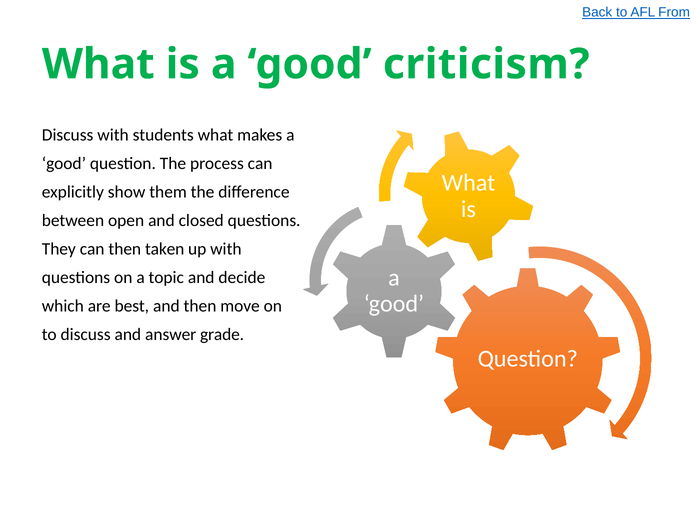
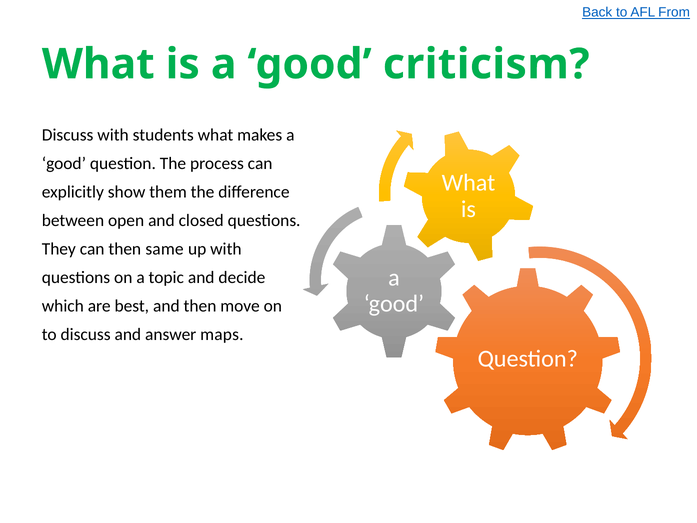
taken: taken -> same (165, 249)
grade: grade -> maps (222, 334)
